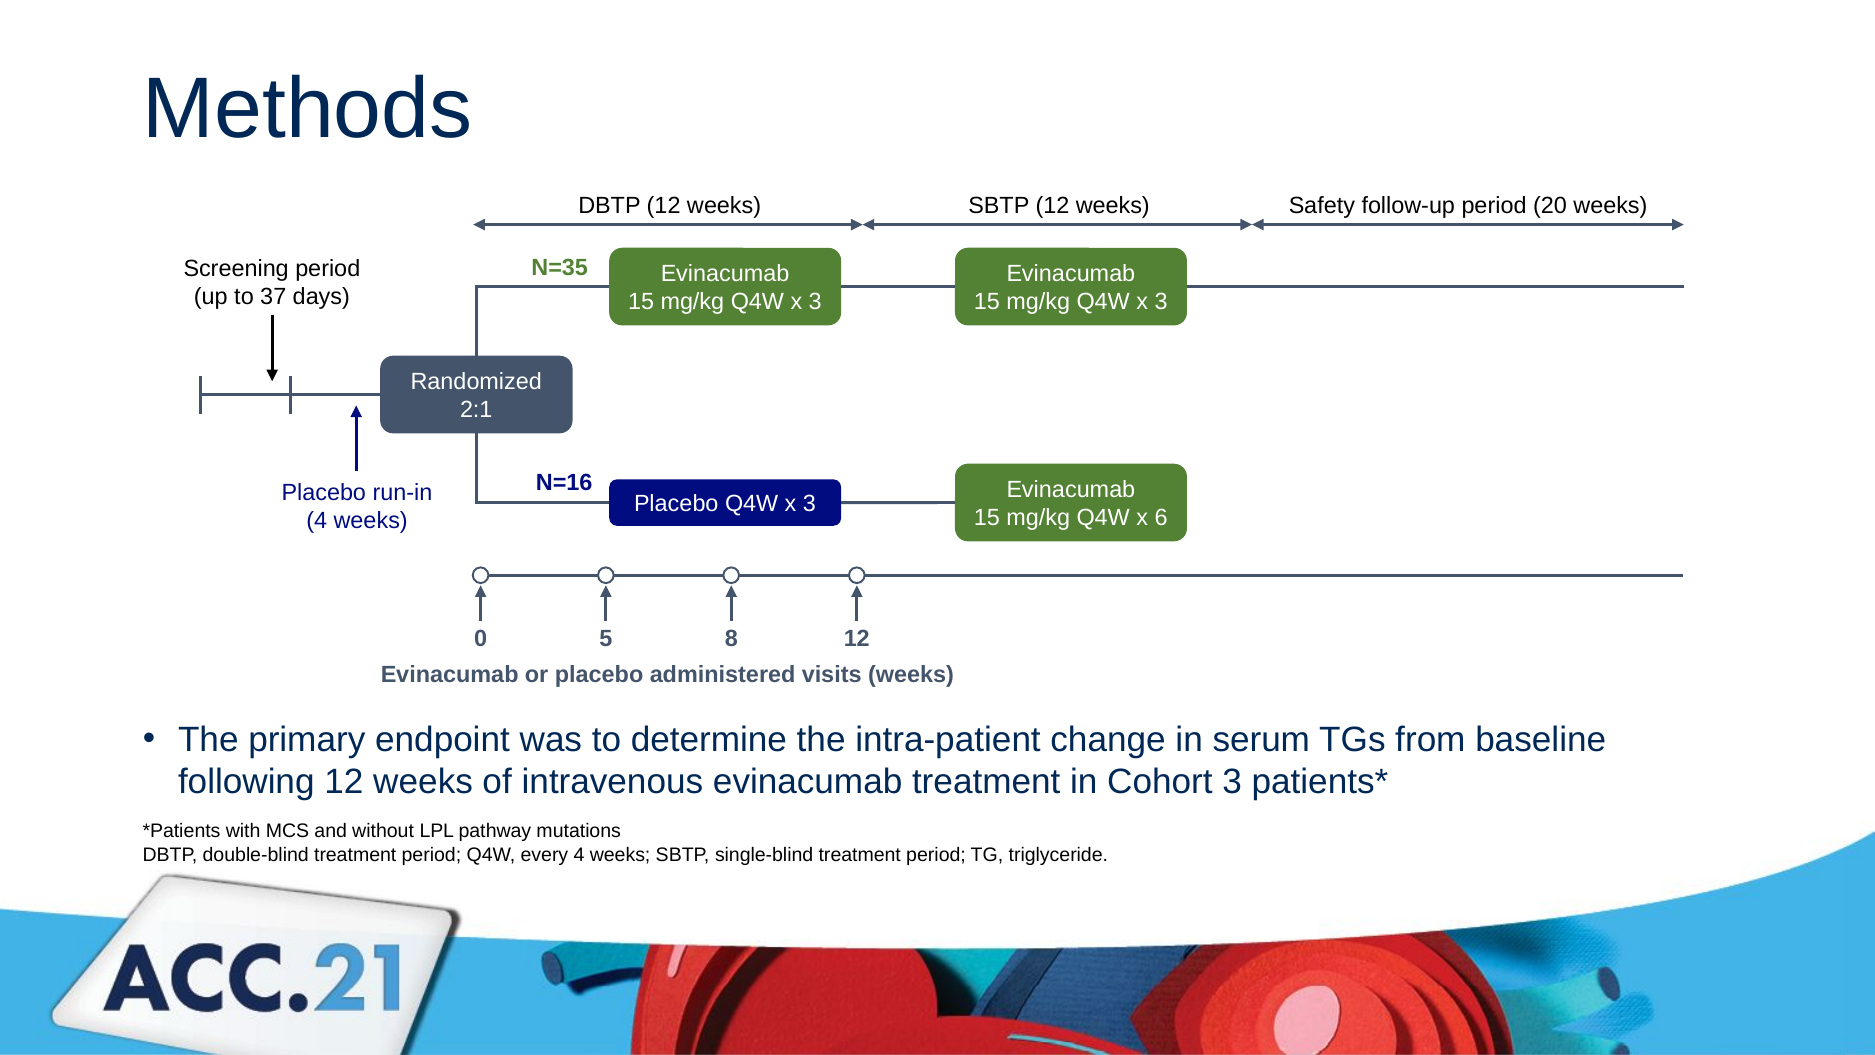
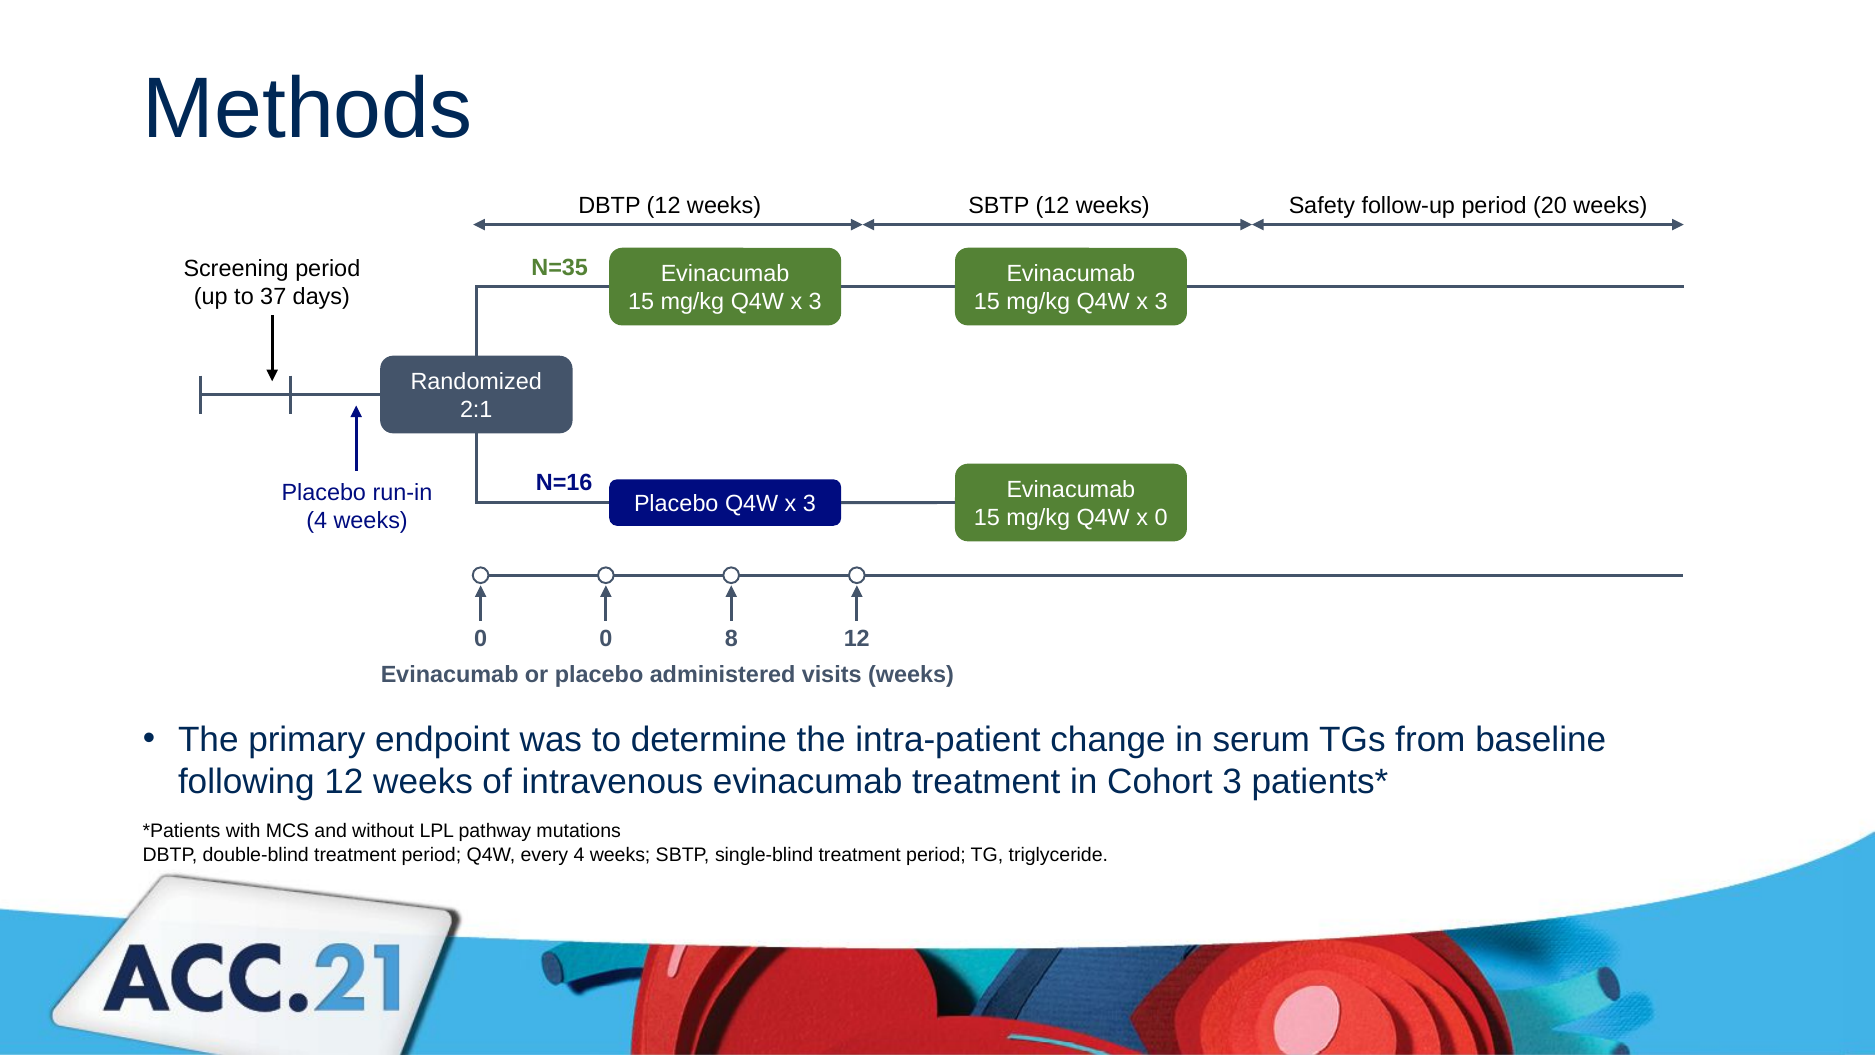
x 6: 6 -> 0 (1161, 518)
0 5: 5 -> 0 (606, 639)
